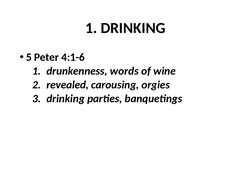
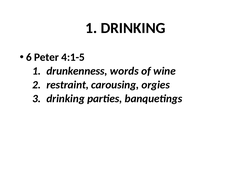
5: 5 -> 6 (29, 57)
4:1-6: 4:1-6 -> 4:1-5 (73, 57)
revealed: revealed -> restraint (68, 85)
